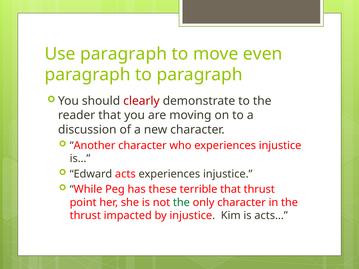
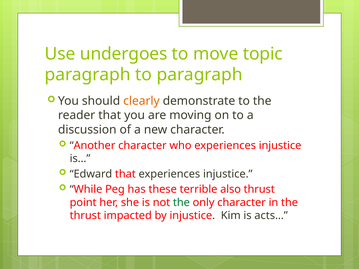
Use paragraph: paragraph -> undergoes (124, 54)
even: even -> topic (263, 54)
clearly colour: red -> orange (141, 101)
Edward acts: acts -> that (125, 174)
terrible that: that -> also (231, 189)
